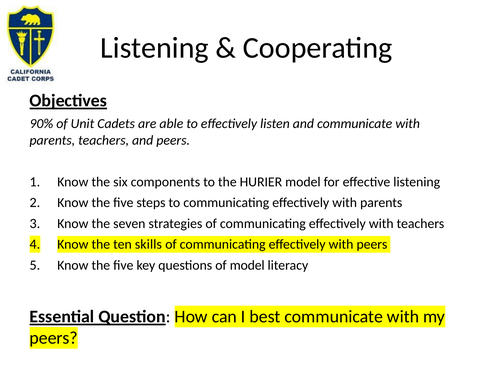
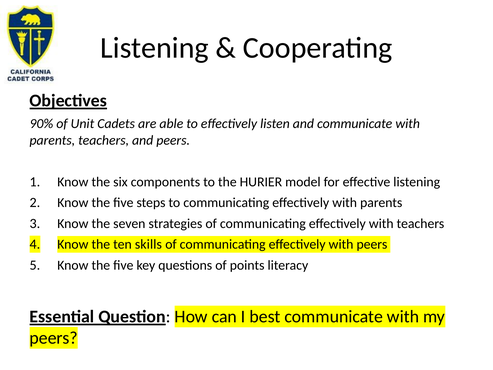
of model: model -> points (247, 265)
